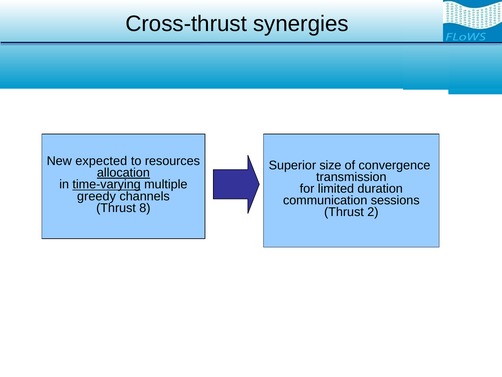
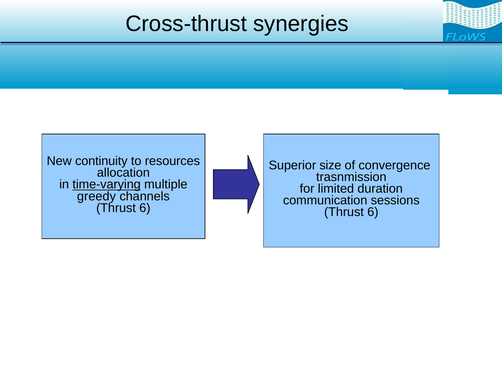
expected: expected -> continuity (101, 161)
allocation underline: present -> none (123, 173)
transmission: transmission -> trasnmission (351, 177)
8: 8 -> 6 (145, 208)
2: 2 -> 6 (373, 212)
